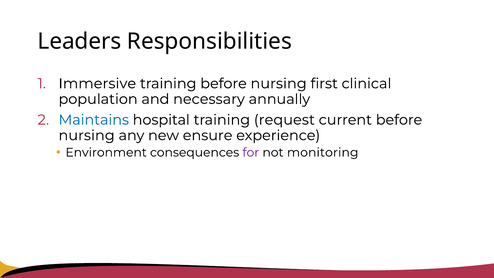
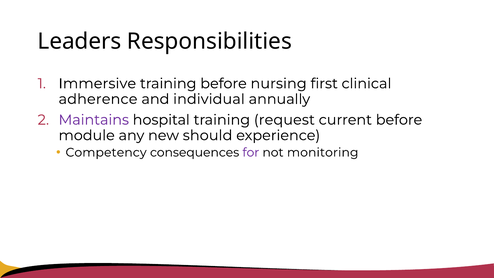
population: population -> adherence (98, 99)
necessary: necessary -> individual (209, 99)
Maintains colour: blue -> purple (94, 120)
nursing: nursing -> module (87, 135)
ensure: ensure -> should (208, 135)
Environment: Environment -> Competency (106, 152)
